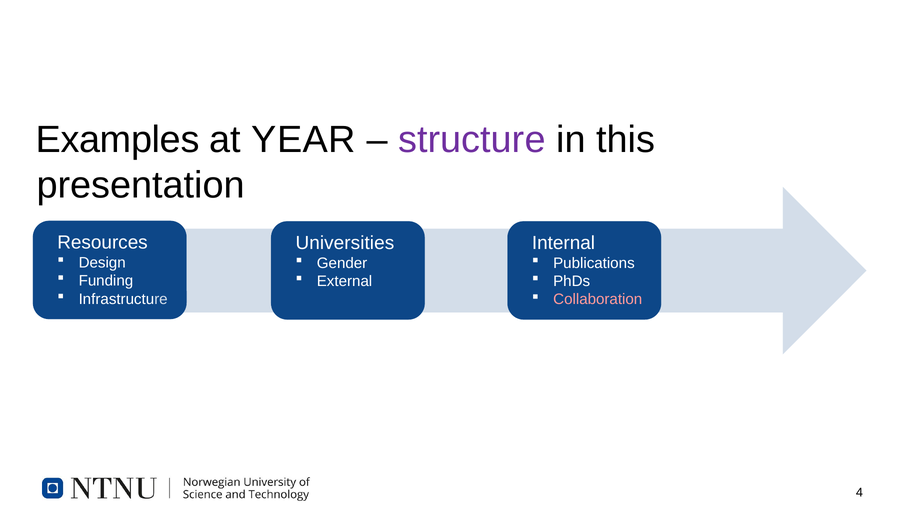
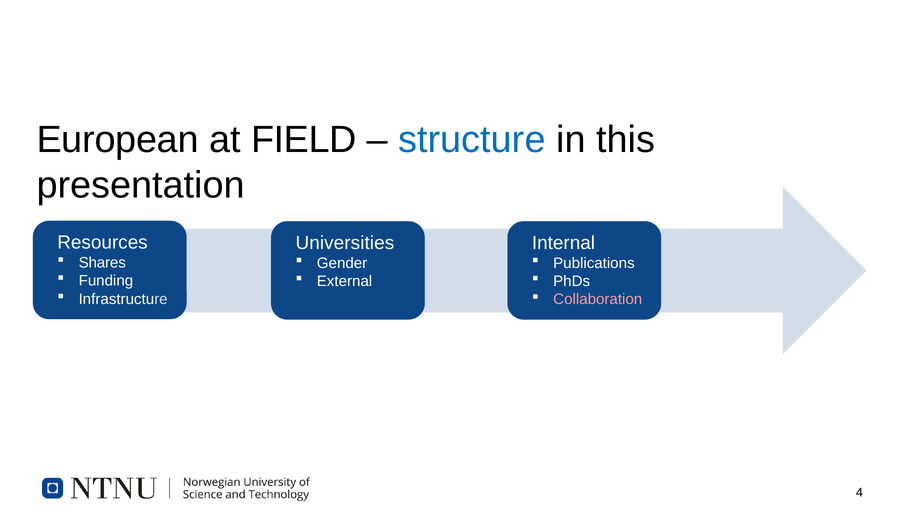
Examples: Examples -> European (118, 139)
YEAR: YEAR -> FIELD (304, 139)
structure colour: purple -> blue (472, 139)
Design: Design -> Shares (102, 262)
